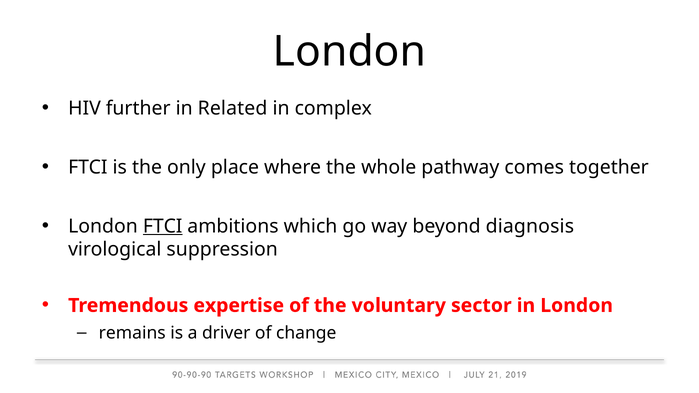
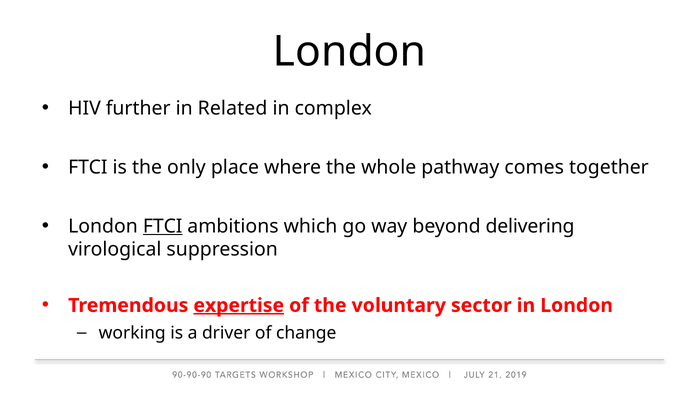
diagnosis: diagnosis -> delivering (530, 226)
expertise underline: none -> present (239, 306)
remains: remains -> working (132, 333)
